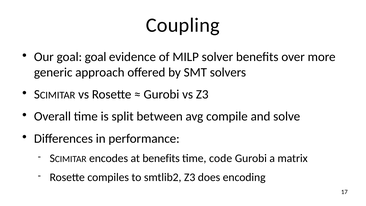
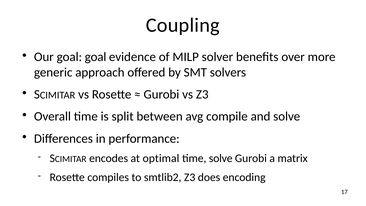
at benefits: benefits -> optimal (161, 158)
time code: code -> solve (221, 158)
